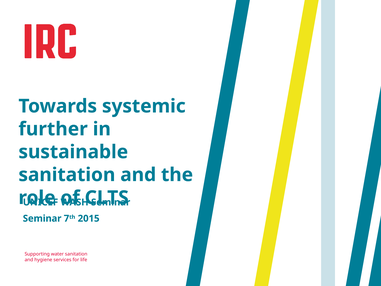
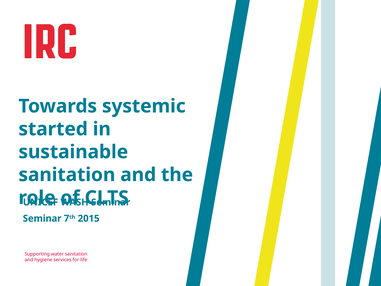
further: further -> started (53, 129)
